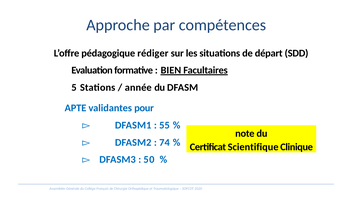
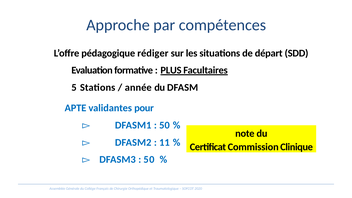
BIEN: BIEN -> PLUS (171, 70)
55: 55 -> 50 (164, 125)
74: 74 -> 11 (164, 142)
Scientifique: Scientifique -> Commission (253, 147)
